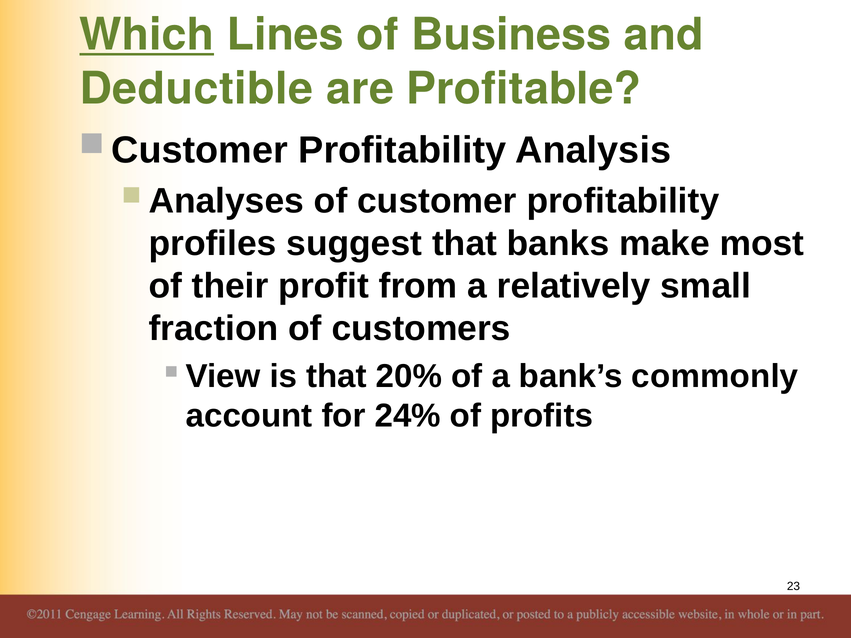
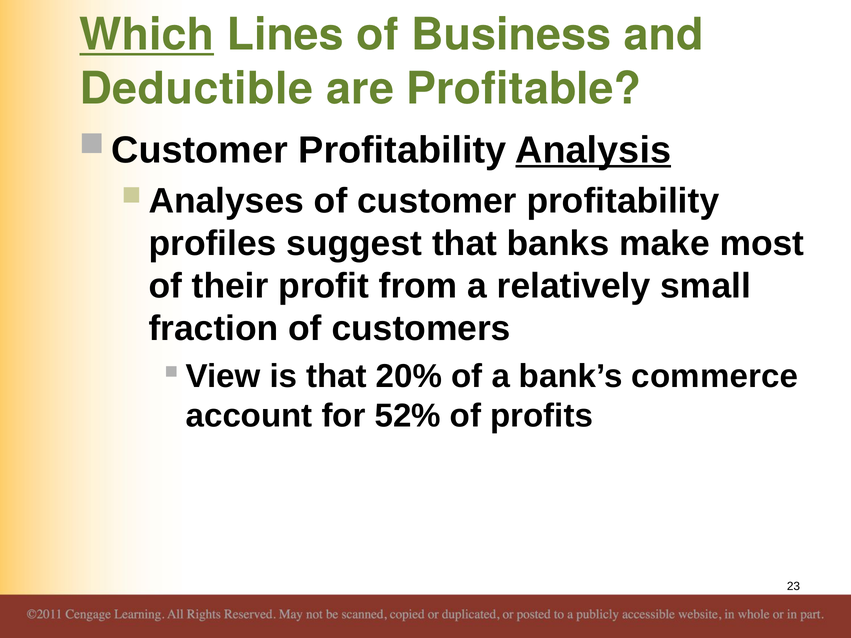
Analysis underline: none -> present (593, 150)
commonly: commonly -> commerce (715, 376)
24%: 24% -> 52% (408, 416)
